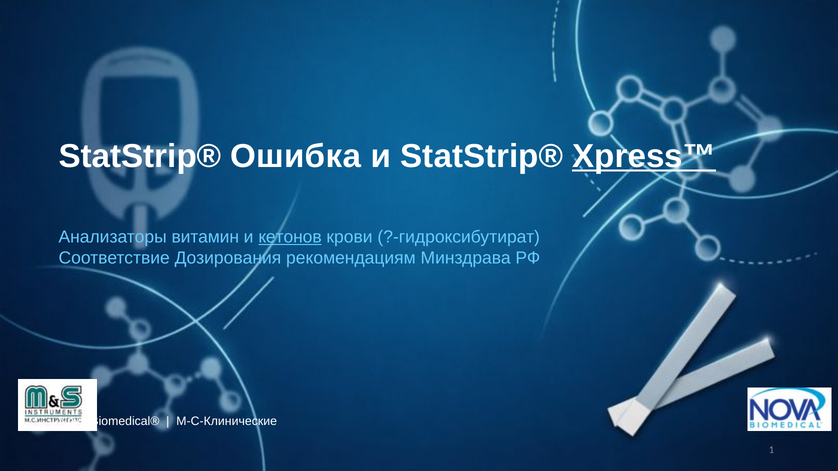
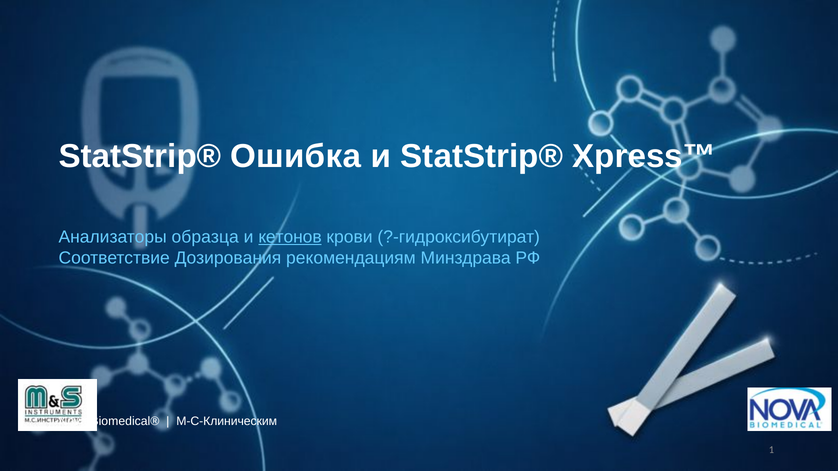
Xpress™ underline: present -> none (644, 156)
витамин: витамин -> образца (205, 237)
М-С-Клинические: М-С-Клинические -> М-С-Клиническим (227, 422)
